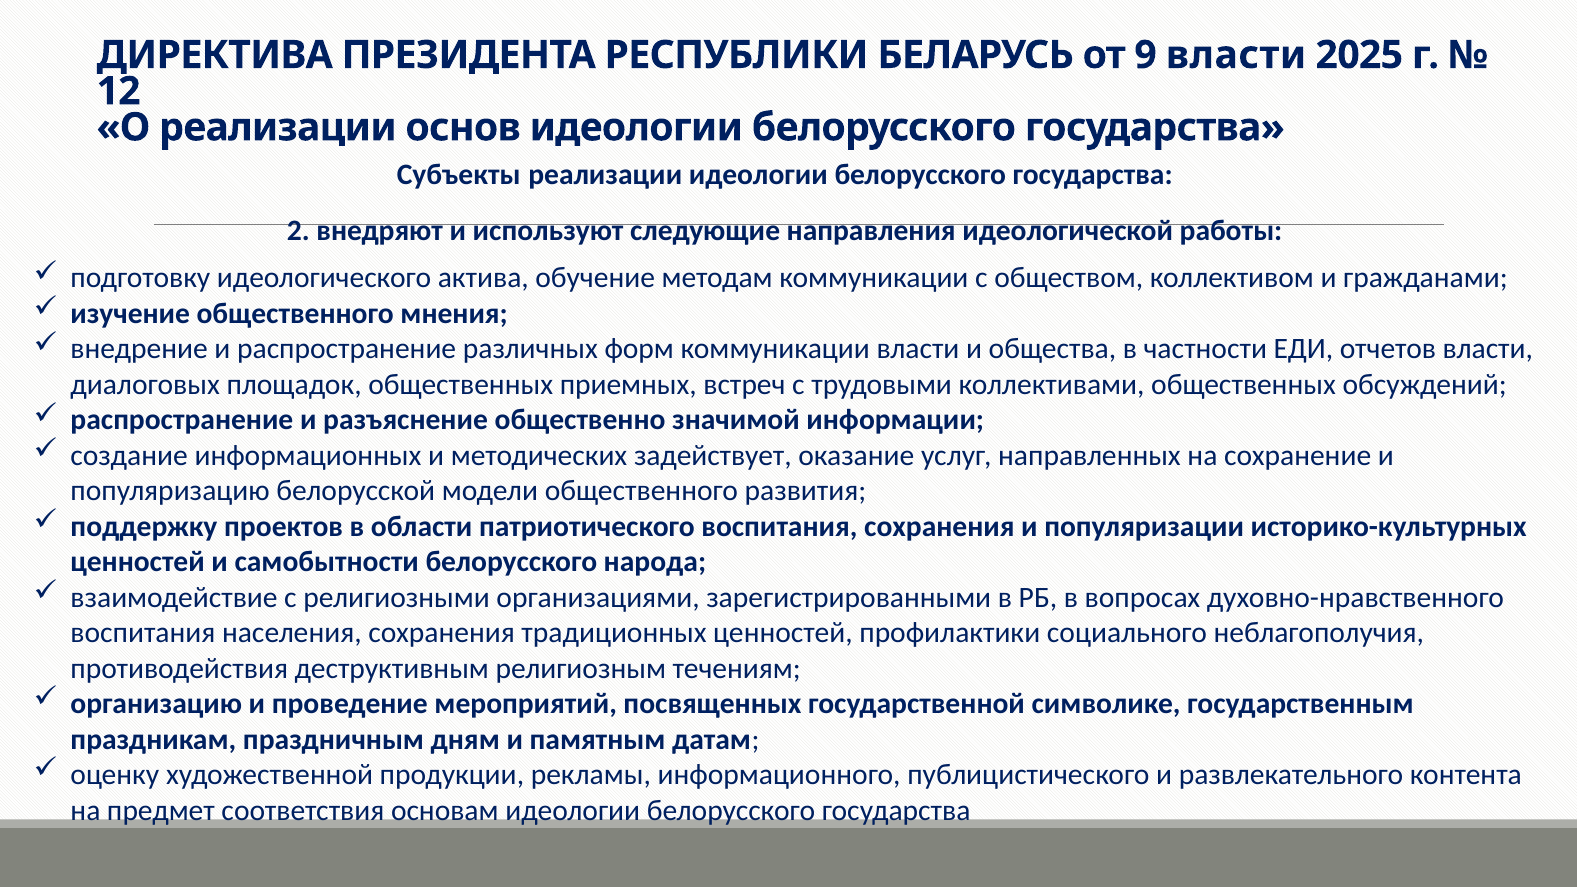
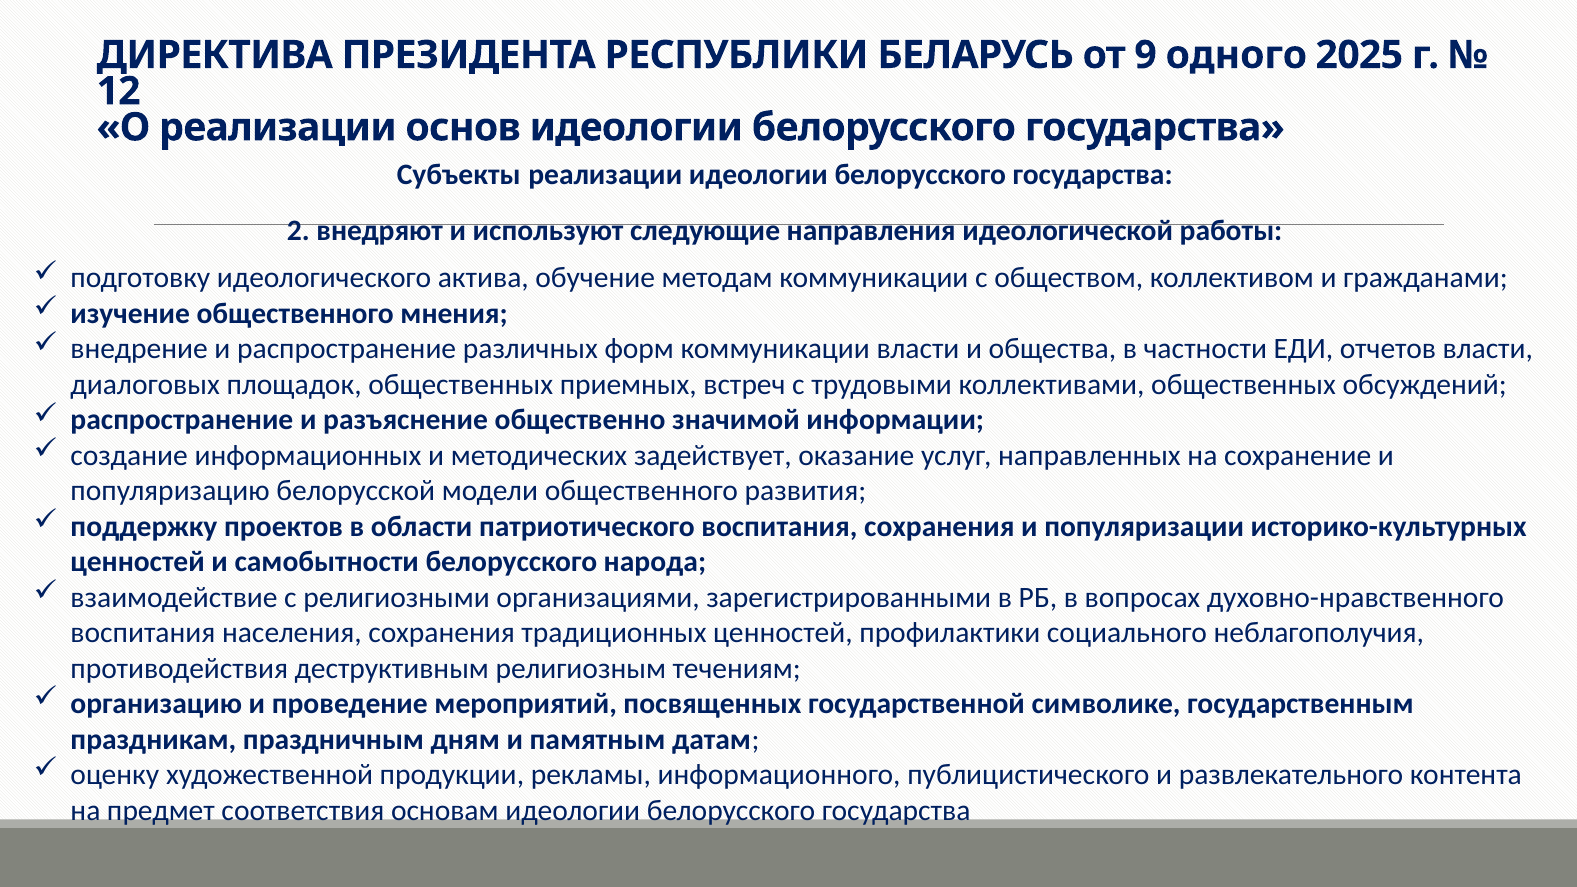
9 власти: власти -> одного (1236, 55)
